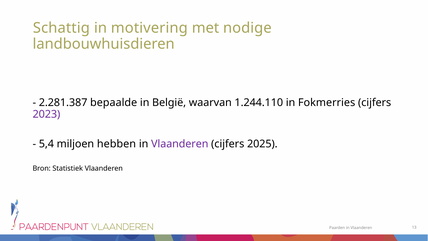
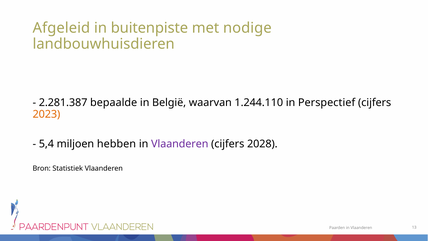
Schattig: Schattig -> Afgeleid (61, 28)
motivering: motivering -> buitenpiste (149, 28)
Fokmerries: Fokmerries -> Perspectief (327, 102)
2023 colour: purple -> orange (46, 114)
2025: 2025 -> 2028 (262, 144)
